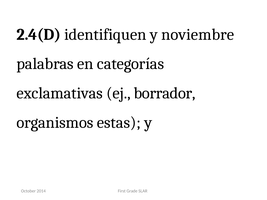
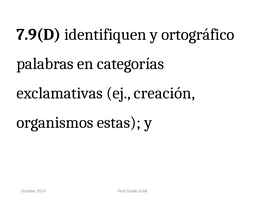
2.4(D: 2.4(D -> 7.9(D (39, 35)
noviembre: noviembre -> ortográfico (198, 35)
borrador: borrador -> creación (164, 93)
